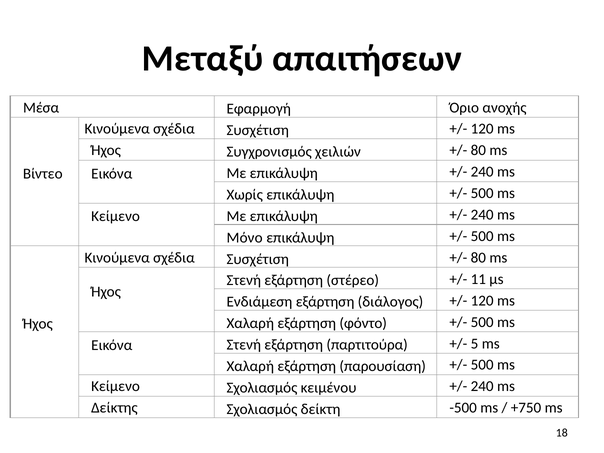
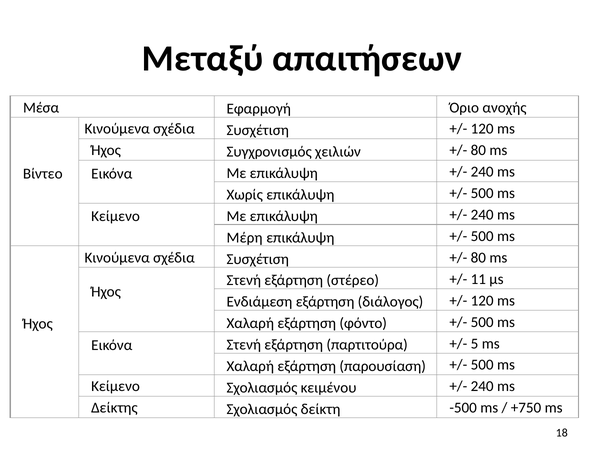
Μόνο: Μόνο -> Μέρη (245, 238)
